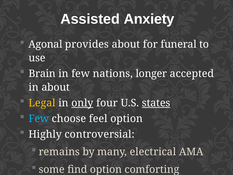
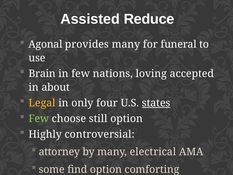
Anxiety: Anxiety -> Reduce (149, 19)
provides about: about -> many (126, 44)
longer: longer -> loving (151, 74)
only underline: present -> none (82, 103)
Few colour: light blue -> light green (39, 118)
feel: feel -> still (98, 118)
remains: remains -> attorney (59, 152)
